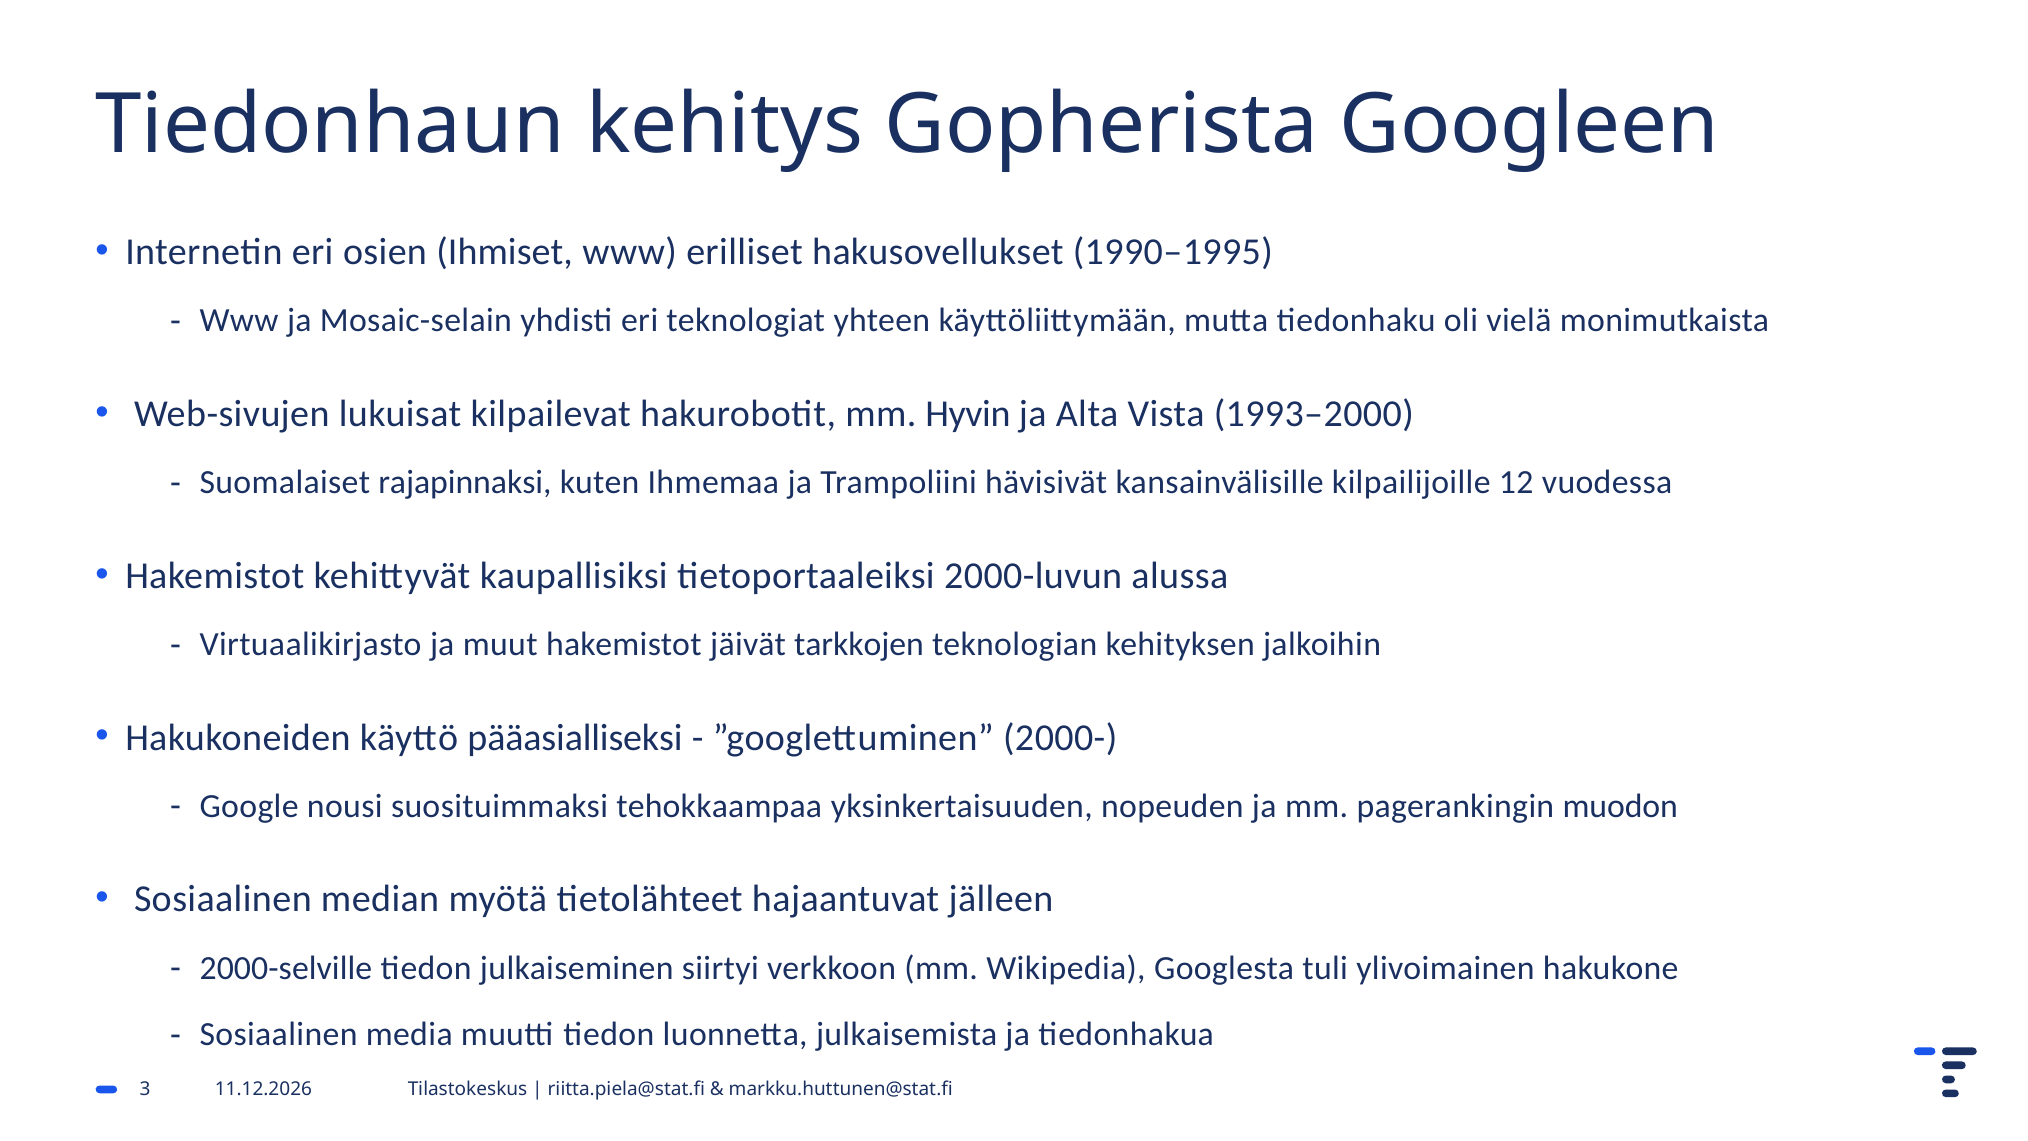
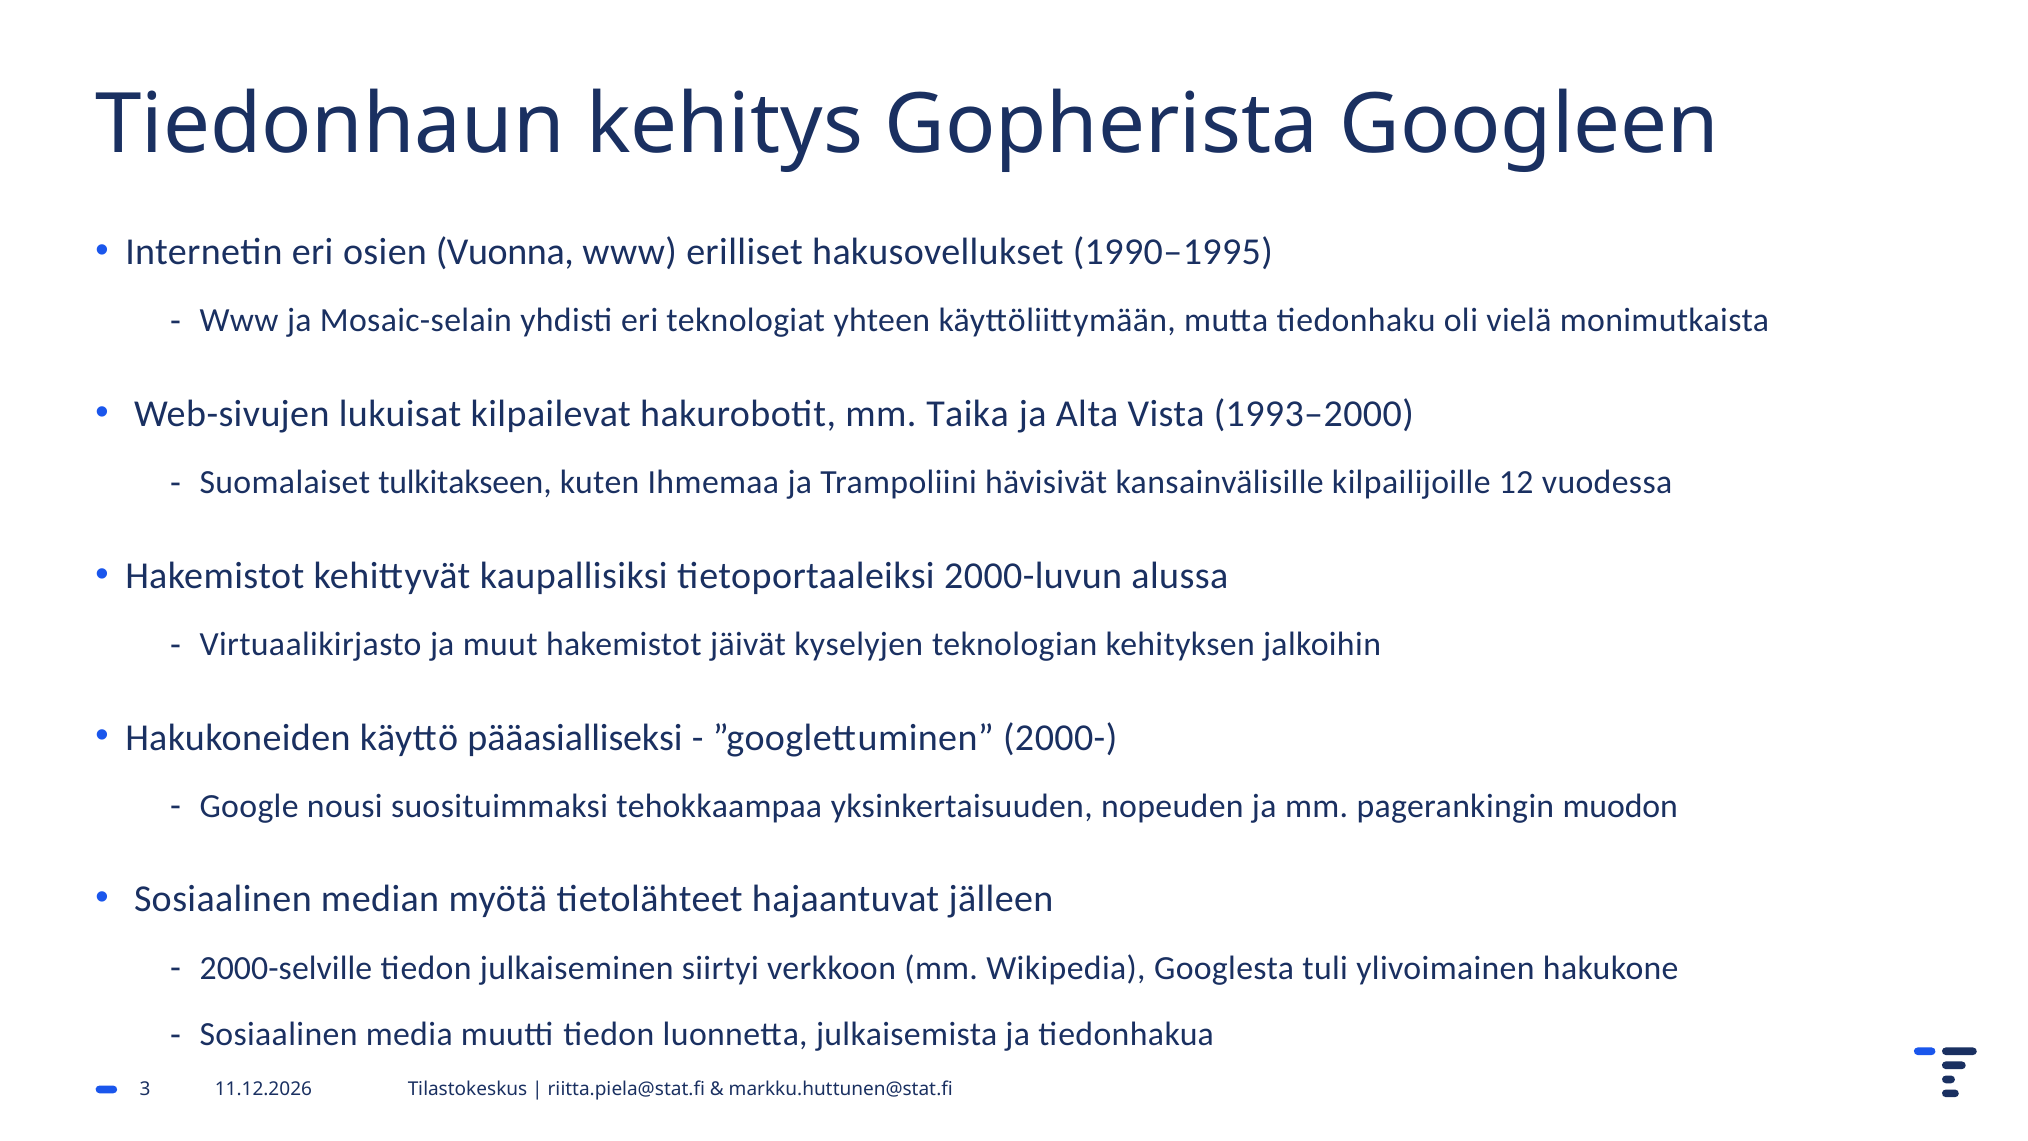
Ihmiset: Ihmiset -> Vuonna (505, 252)
Hyvin: Hyvin -> Taika (968, 414)
rajapinnaksi: rajapinnaksi -> tulkitakseen (465, 482)
tarkkojen: tarkkojen -> kyselyjen (859, 644)
